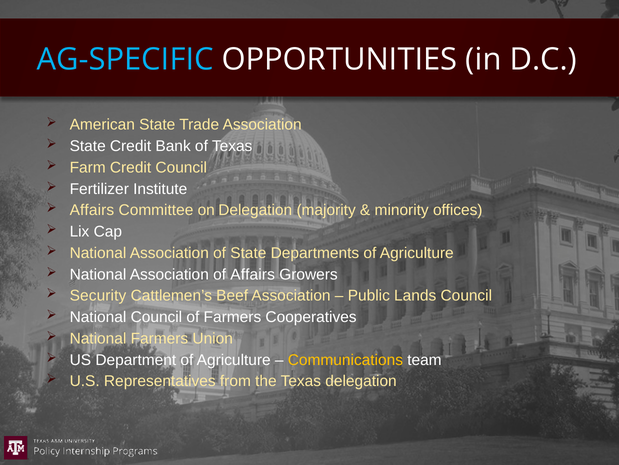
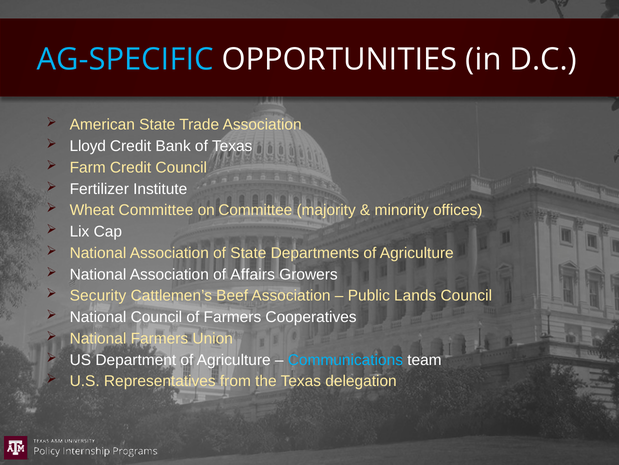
State: State -> Lloyd (88, 146)
Affairs: Affairs -> Wheat (92, 210)
on Delegation: Delegation -> Committee (255, 210)
Communications colour: yellow -> light blue (345, 359)
